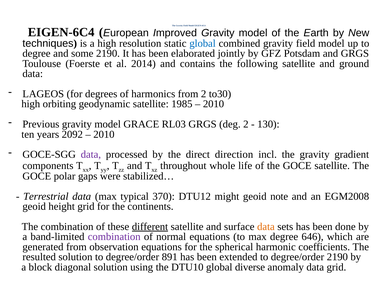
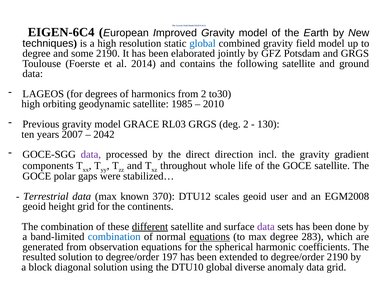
2092: 2092 -> 2007 (72, 134)
2010: 2010 -> 2042 (104, 134)
typical: typical -> known (135, 196)
might: might -> scales (227, 196)
note: note -> user (279, 196)
data colour: orange -> purple (266, 227)
combination colour: purple -> blue (114, 237)
equations underline: none -> present (210, 237)
646: 646 -> 283 (313, 237)
891: 891 -> 197 (170, 257)
